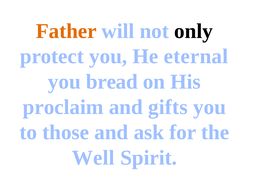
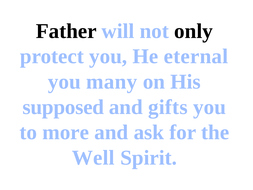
Father colour: orange -> black (66, 31)
bread: bread -> many (112, 82)
proclaim: proclaim -> supposed (63, 107)
those: those -> more (66, 132)
